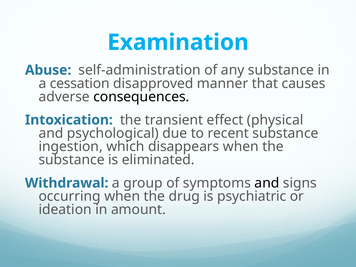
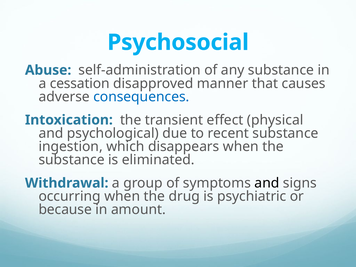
Examination: Examination -> Psychosocial (178, 42)
consequences colour: black -> blue (141, 97)
ideation: ideation -> because (65, 210)
